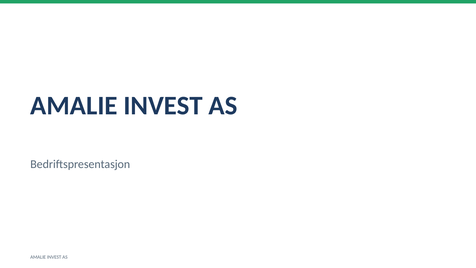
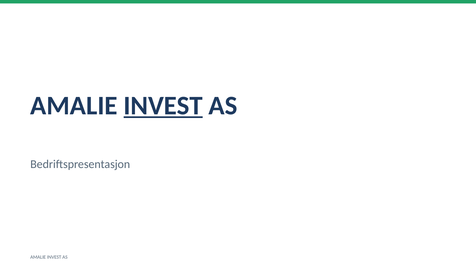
INVEST underline: none -> present (163, 106)
